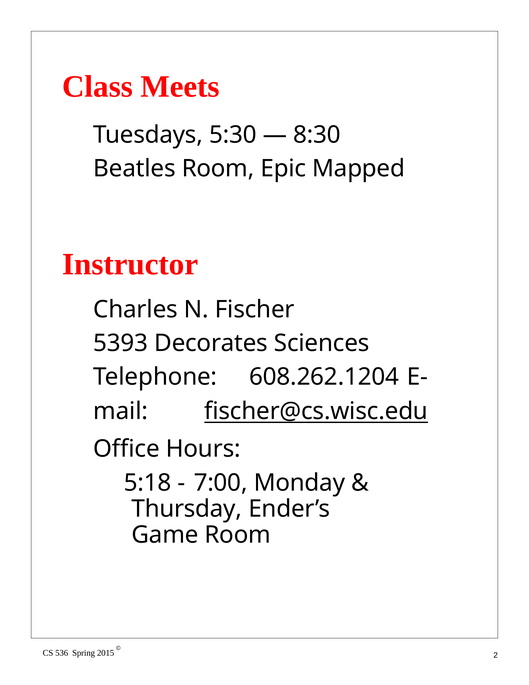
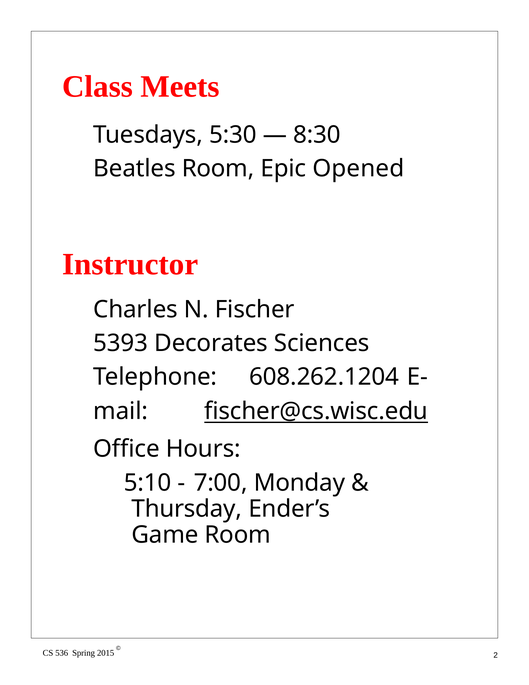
Mapped: Mapped -> Opened (358, 168)
5:18: 5:18 -> 5:10 (148, 483)
